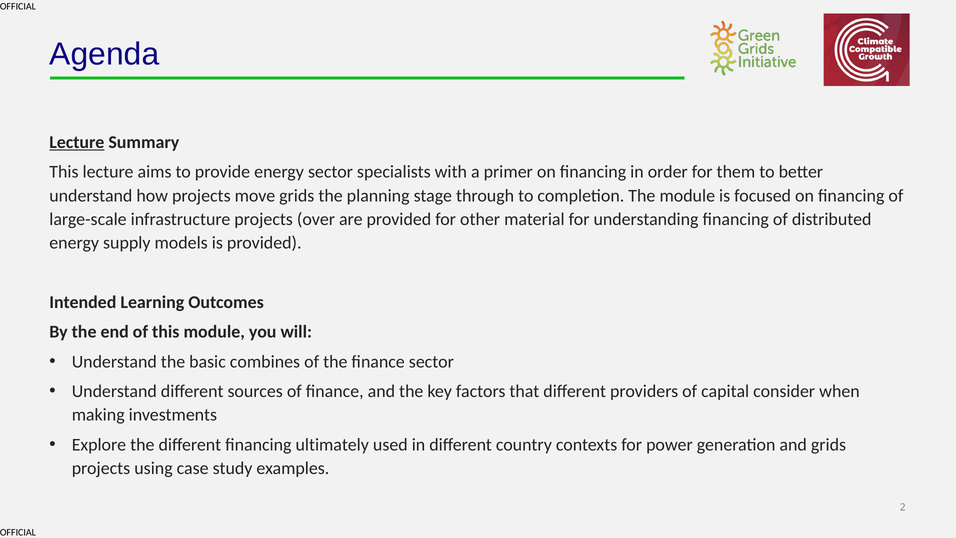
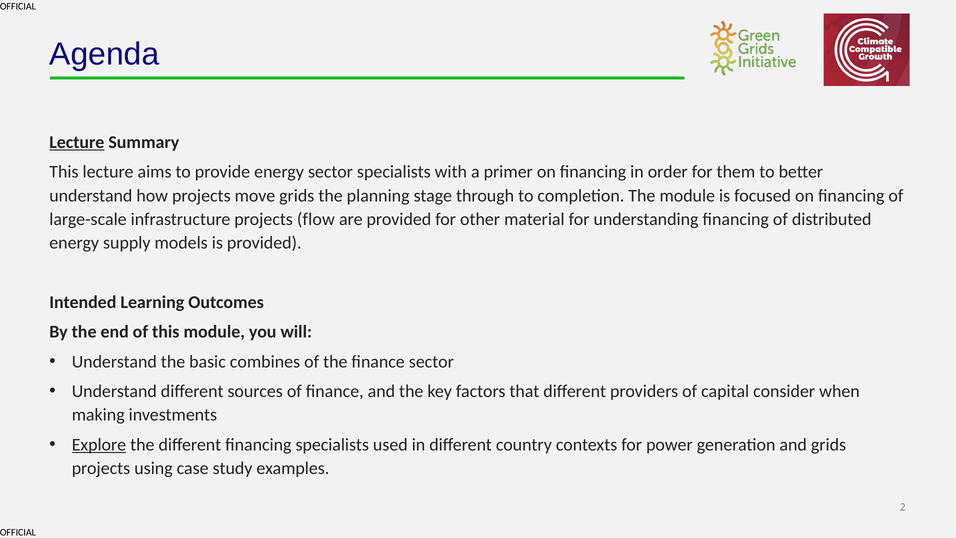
over: over -> flow (316, 219)
Explore underline: none -> present (99, 444)
financing ultimately: ultimately -> specialists (332, 444)
